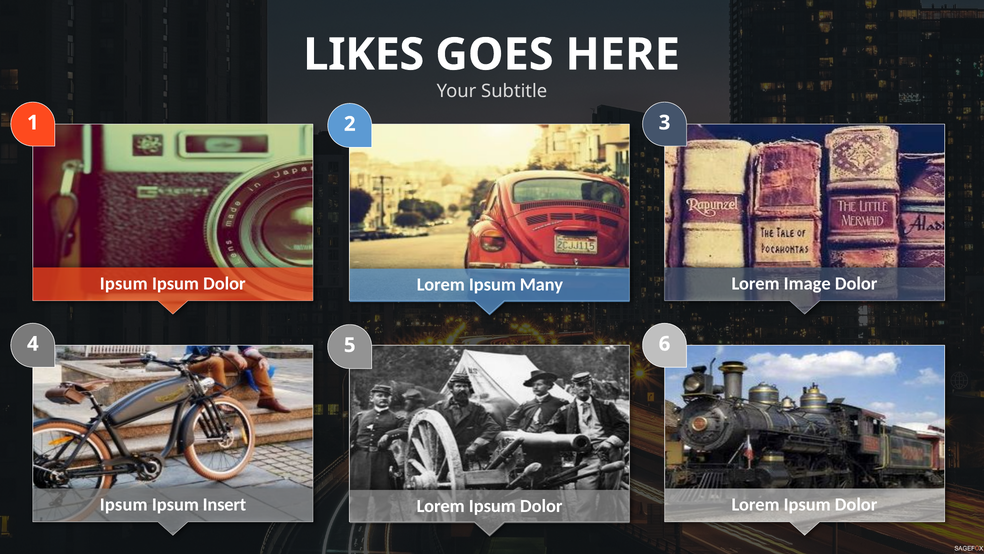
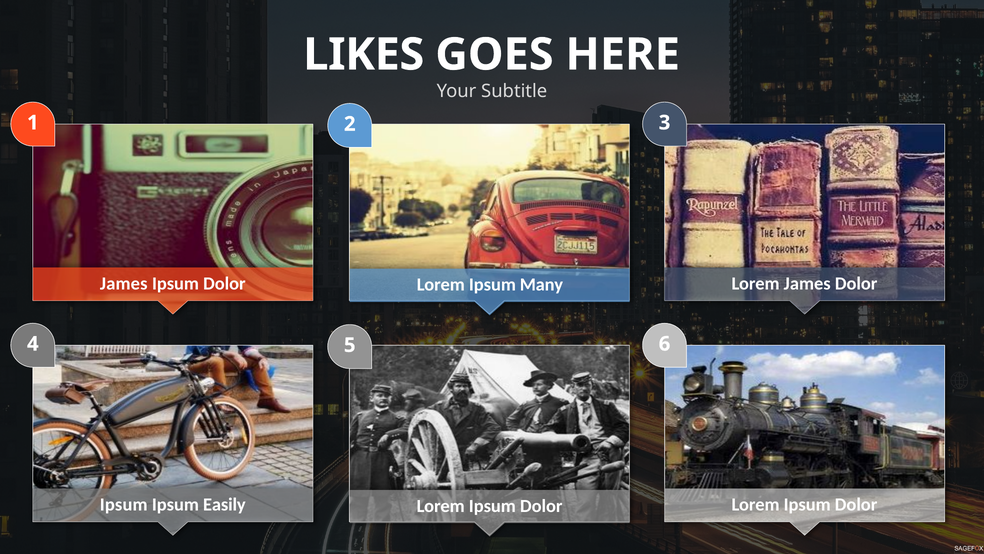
Ipsum: Ipsum -> James (124, 283)
Lorem Image: Image -> James (807, 283)
Insert: Insert -> Easily (224, 504)
